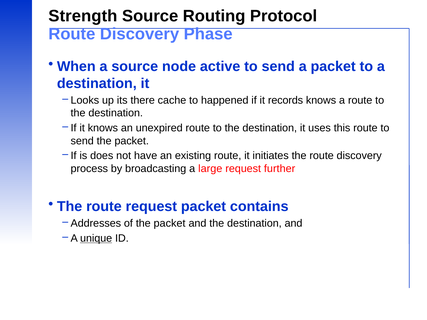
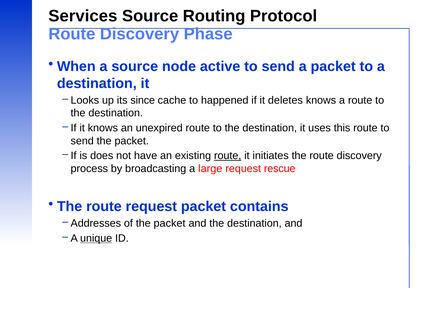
Strength: Strength -> Services (83, 16)
there: there -> since (143, 100)
records: records -> deletes (285, 100)
route underline: none -> present (228, 156)
further: further -> rescue (280, 169)
